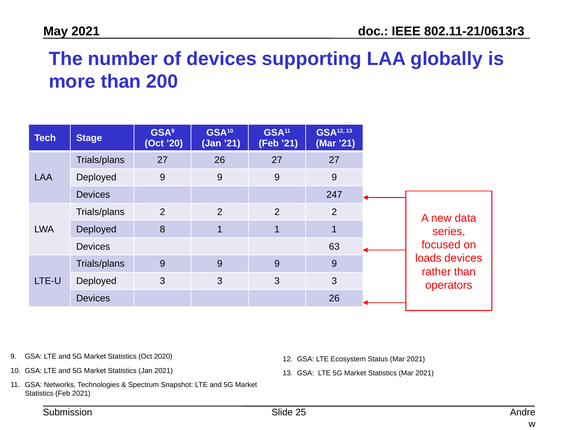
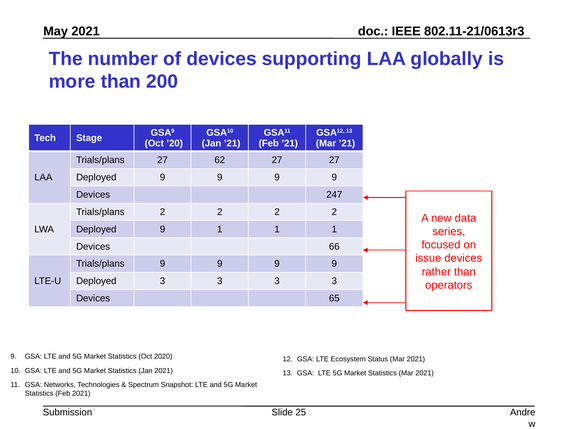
27 26: 26 -> 62 (220, 160)
8: 8 -> 9 (163, 229)
63: 63 -> 66 (334, 246)
loads: loads -> issue (428, 258)
Devices 26: 26 -> 65 (334, 298)
